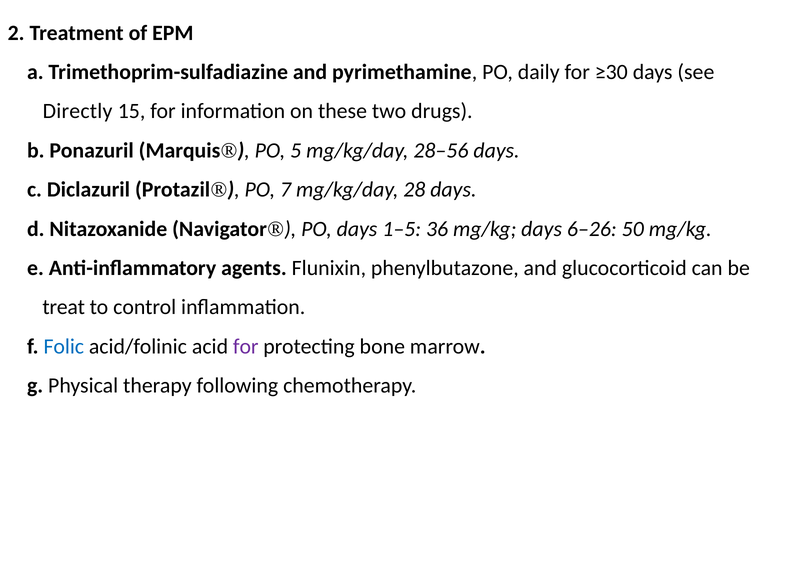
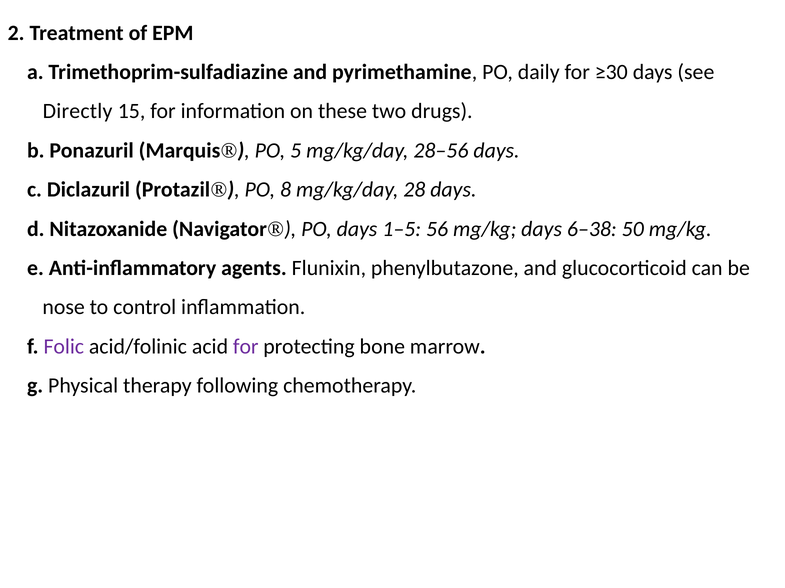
7: 7 -> 8 (286, 190)
36: 36 -> 56 (437, 229)
6–26: 6–26 -> 6–38 (592, 229)
treat: treat -> nose (64, 308)
Folic colour: blue -> purple (64, 347)
